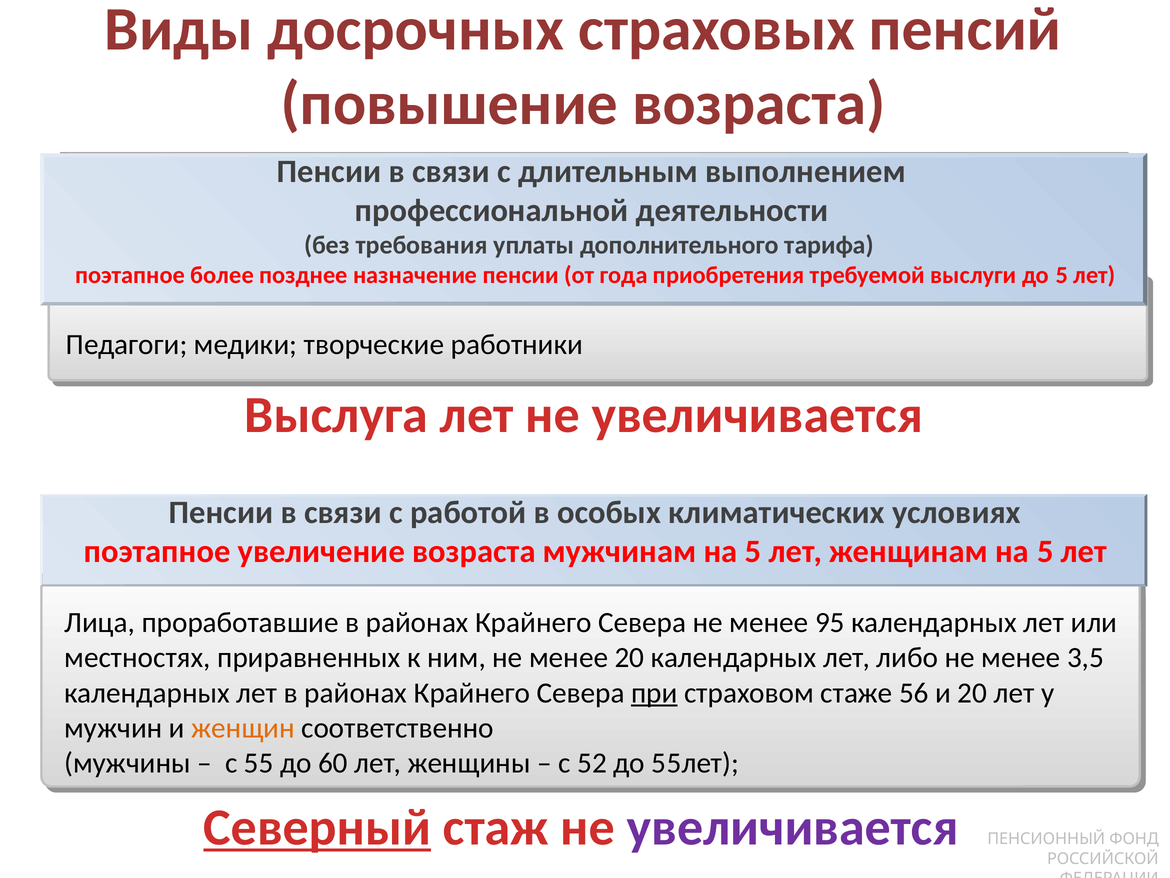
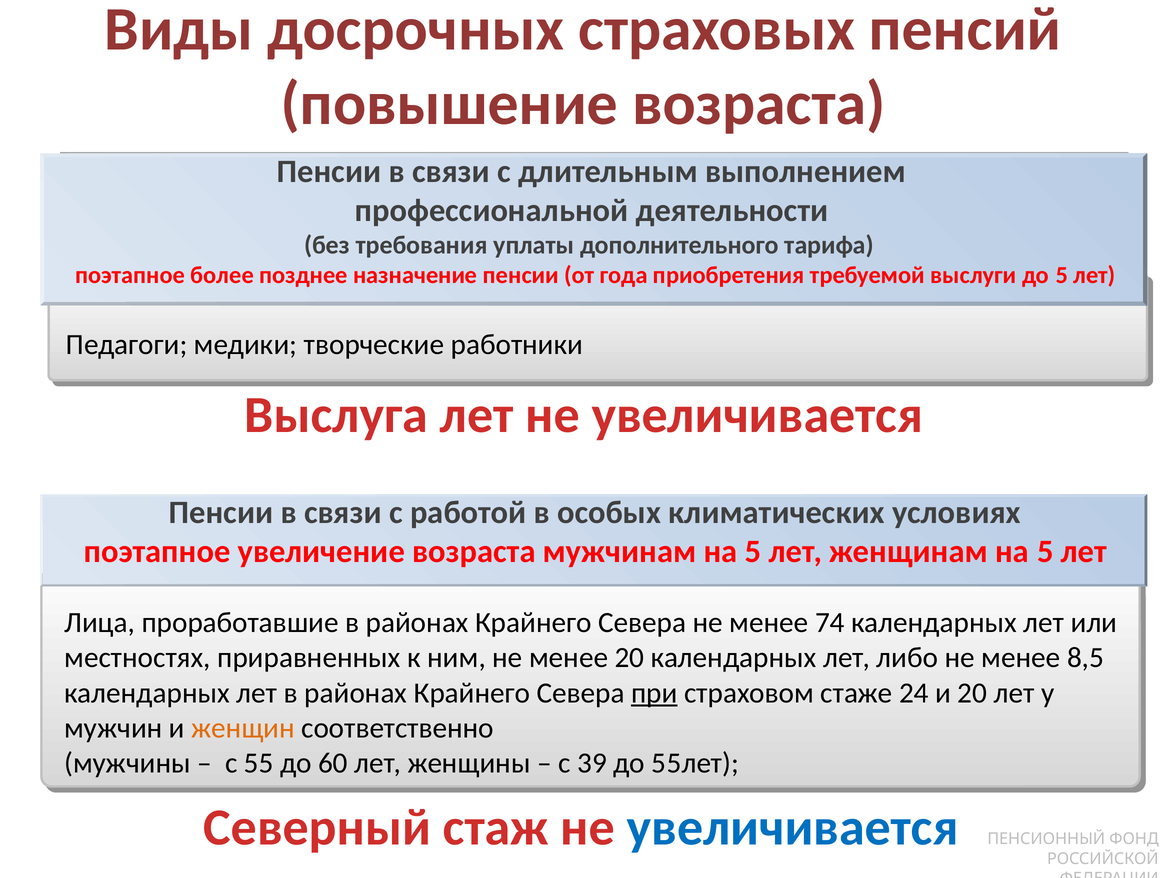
95: 95 -> 74 (830, 622)
3,5: 3,5 -> 8,5 (1085, 657)
56: 56 -> 24 (914, 693)
52: 52 -> 39 (592, 763)
Северный underline: present -> none (317, 827)
увеличивается colour: purple -> blue (793, 827)
